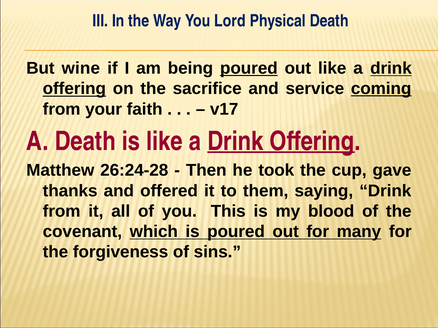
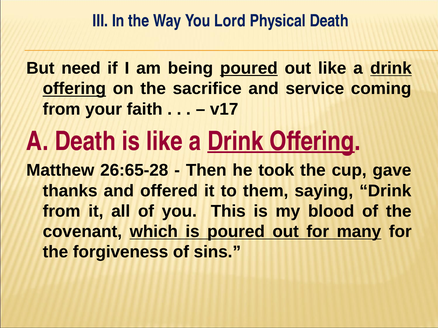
wine: wine -> need (81, 68)
coming underline: present -> none (381, 89)
26:24-28: 26:24-28 -> 26:65-28 (134, 171)
